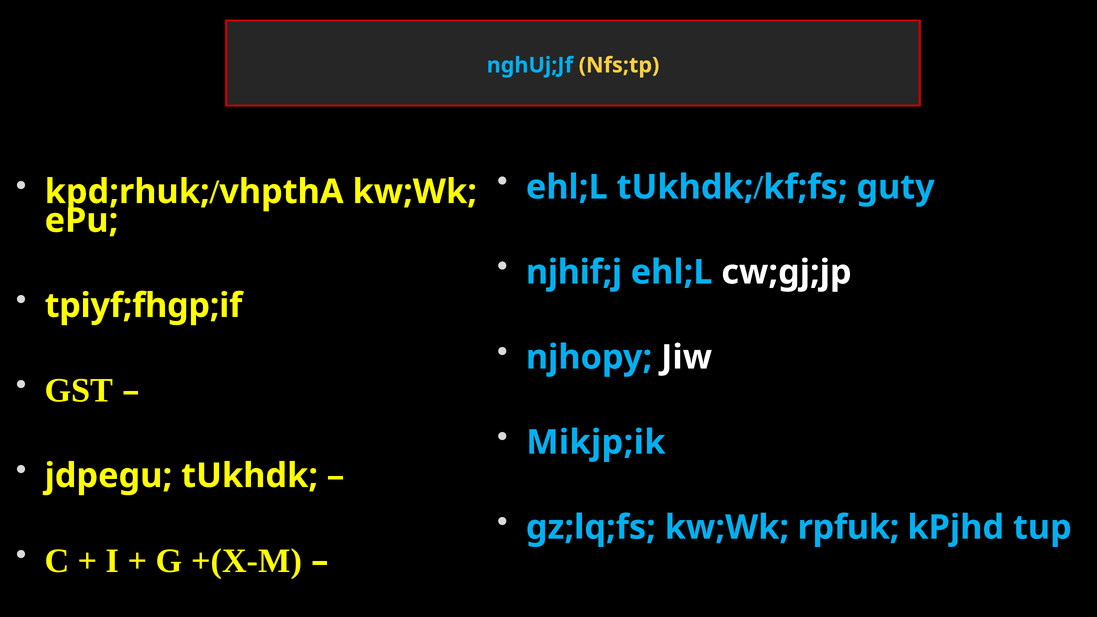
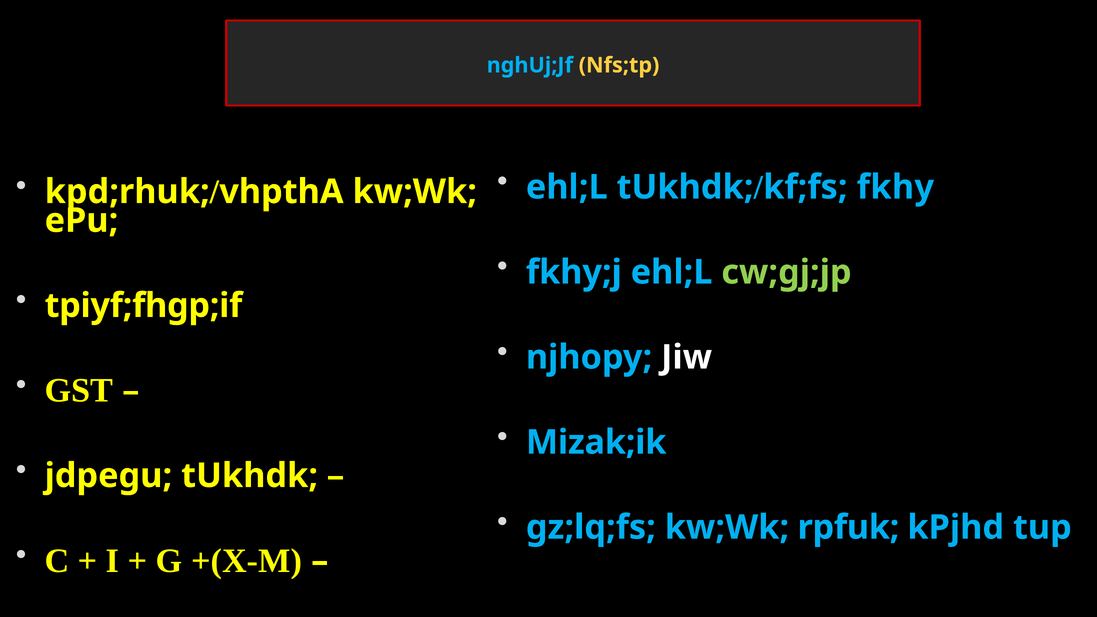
guty: guty -> fkhy (895, 187)
njhif;j: njhif;j -> fkhy;j (574, 272)
cw;gj;jp colour: white -> light green (786, 272)
Mikjp;ik: Mikjp;ik -> Mizak;ik (596, 442)
